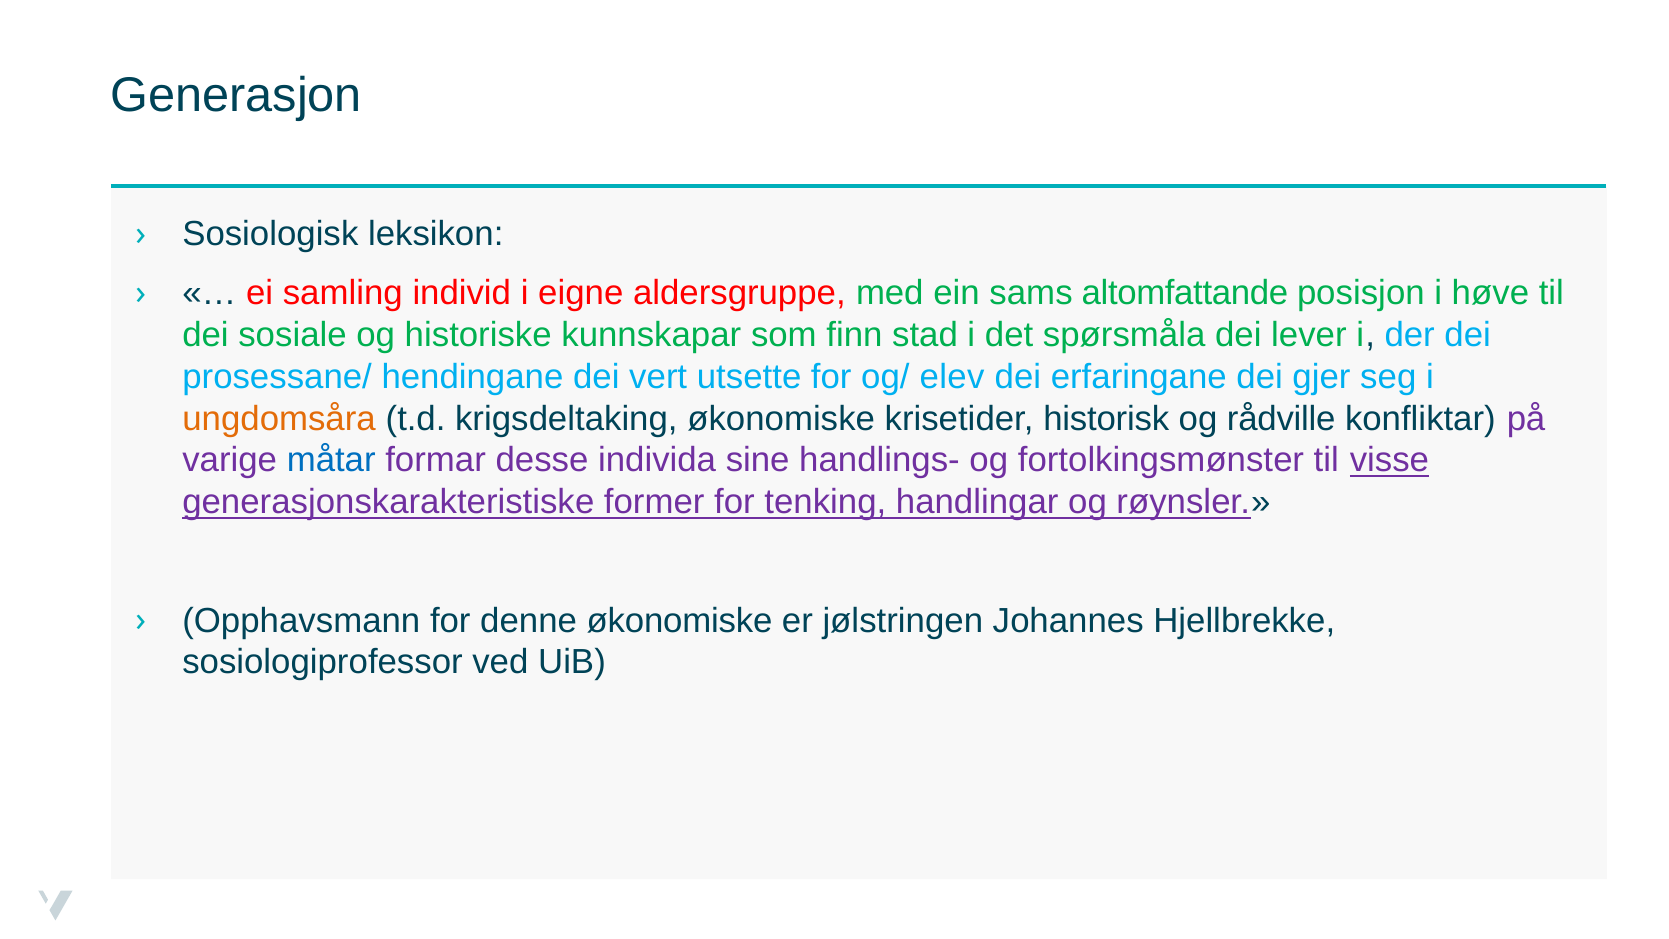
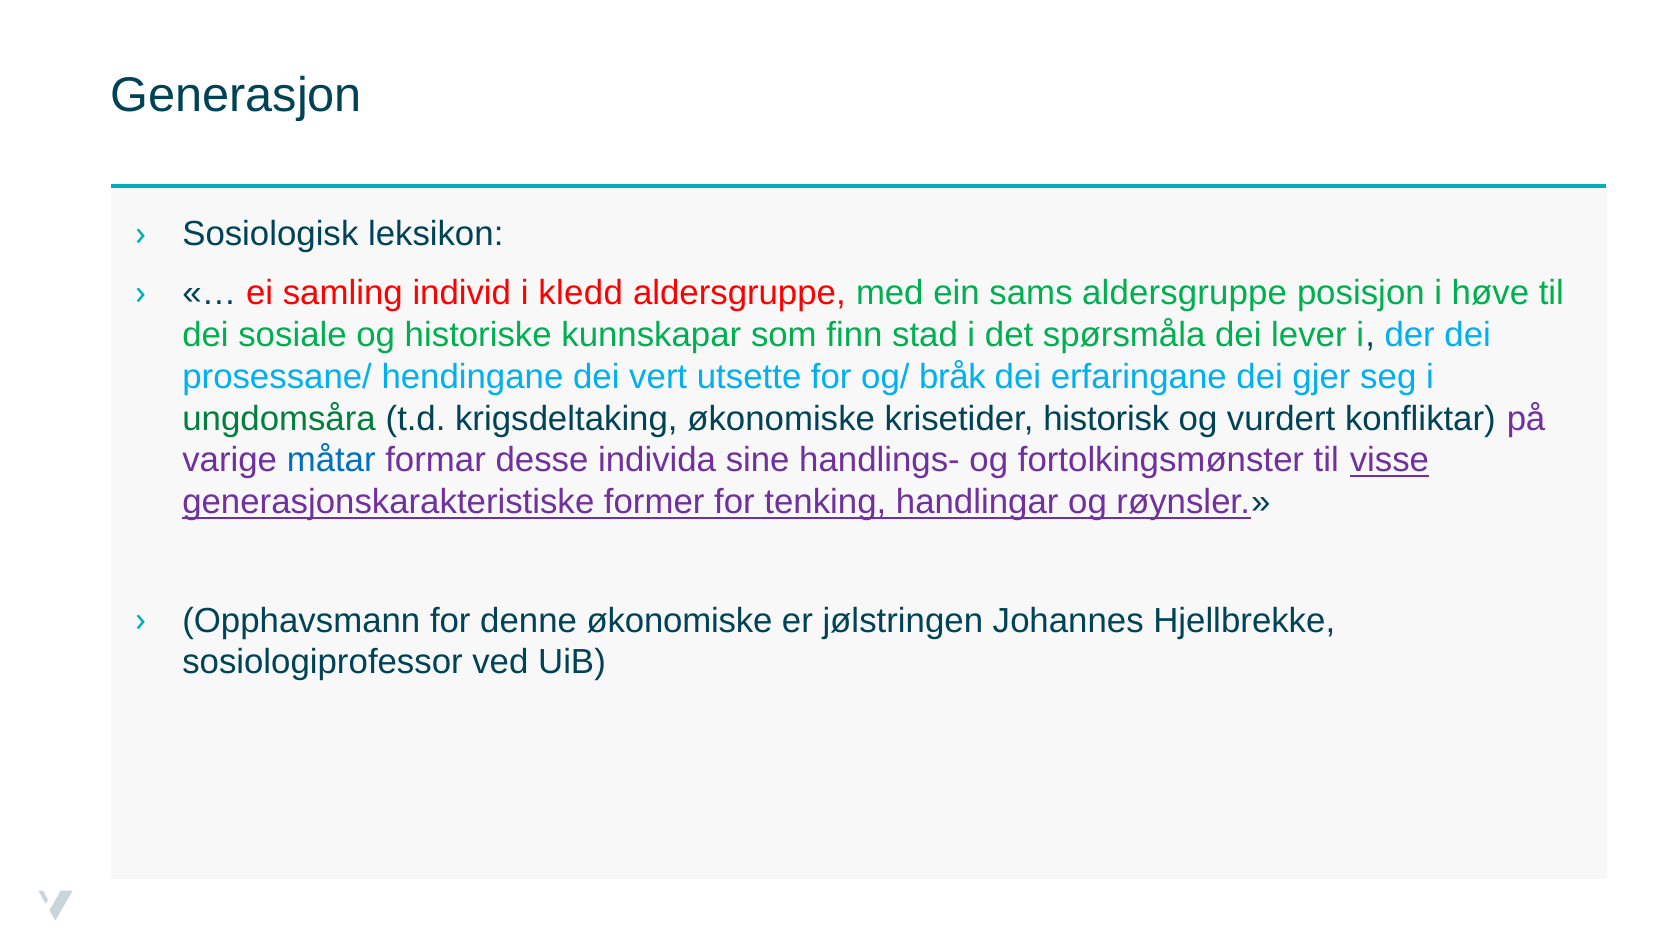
eigne: eigne -> kledd (581, 293)
sams altomfattande: altomfattande -> aldersgruppe (1185, 293)
elev: elev -> bråk (952, 377)
ungdomsåra colour: orange -> green (279, 419)
rådville: rådville -> vurdert (1281, 419)
